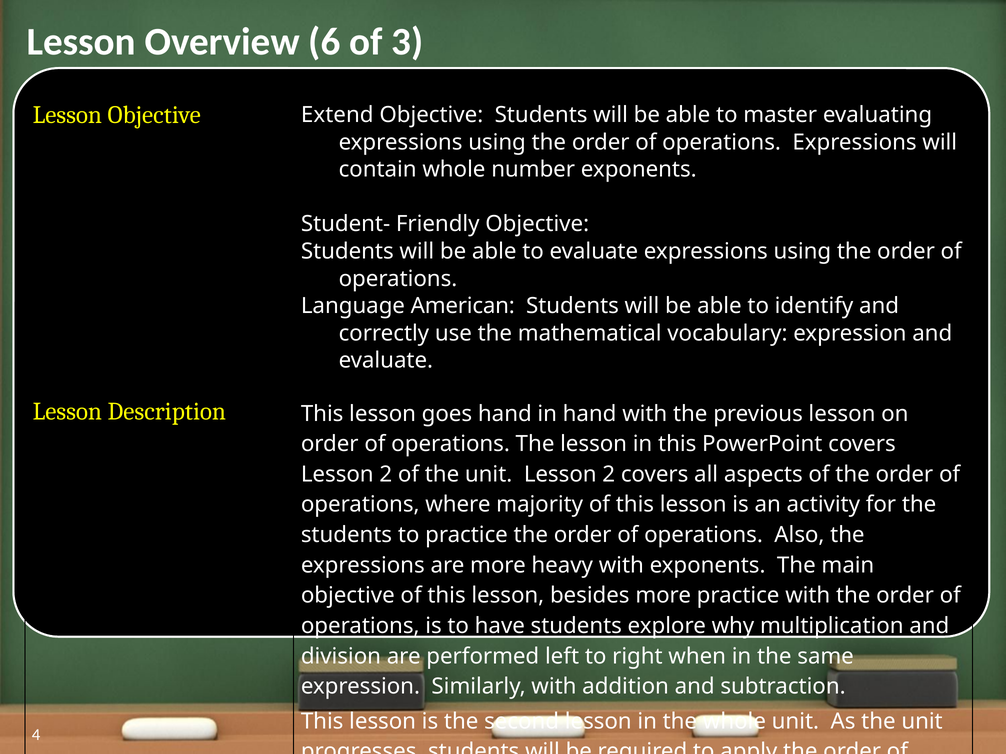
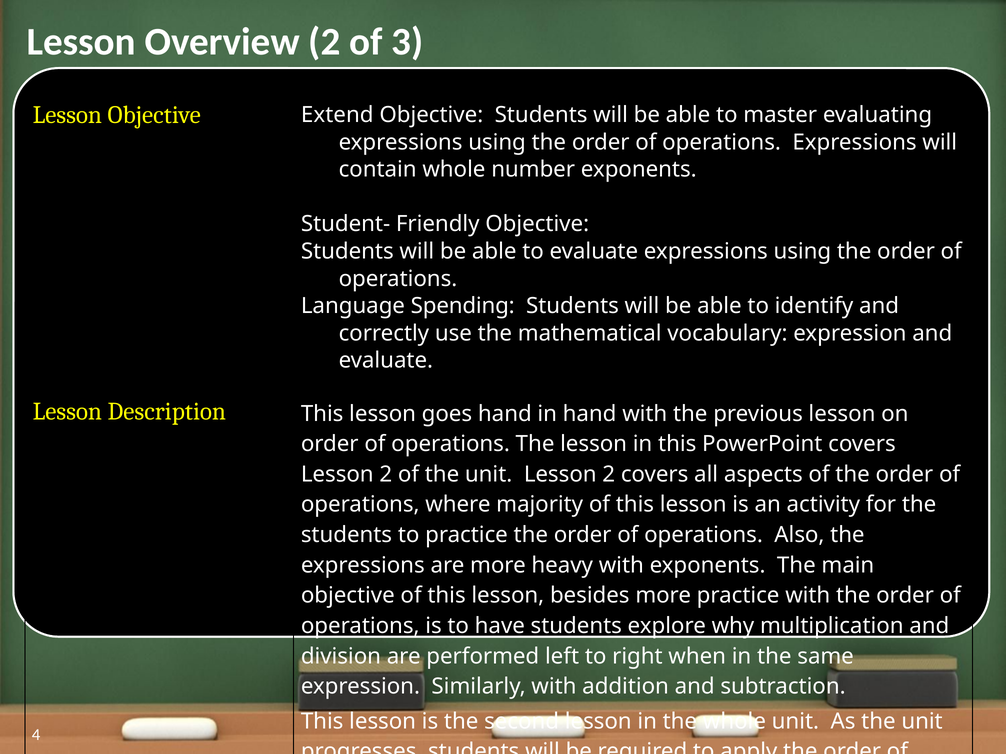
Overview 6: 6 -> 2 (324, 42)
American: American -> Spending (463, 306)
